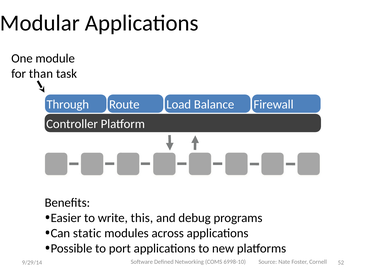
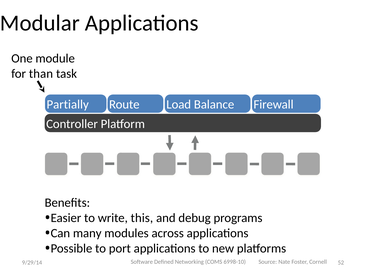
Through: Through -> Partially (68, 104)
static: static -> many (87, 233)
